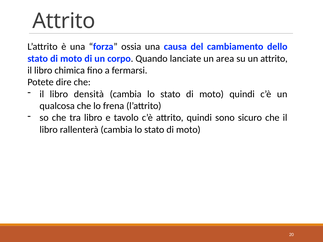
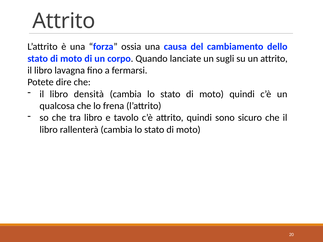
area: area -> sugli (225, 59)
chimica: chimica -> lavagna (70, 70)
